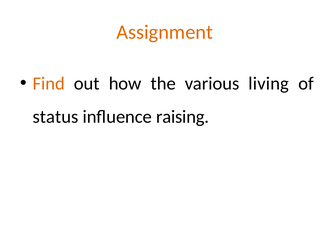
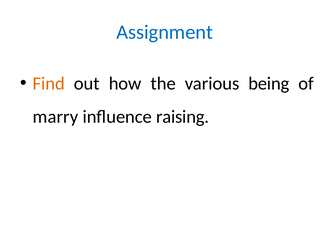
Assignment colour: orange -> blue (165, 32)
living: living -> being (269, 84)
status: status -> marry (55, 117)
